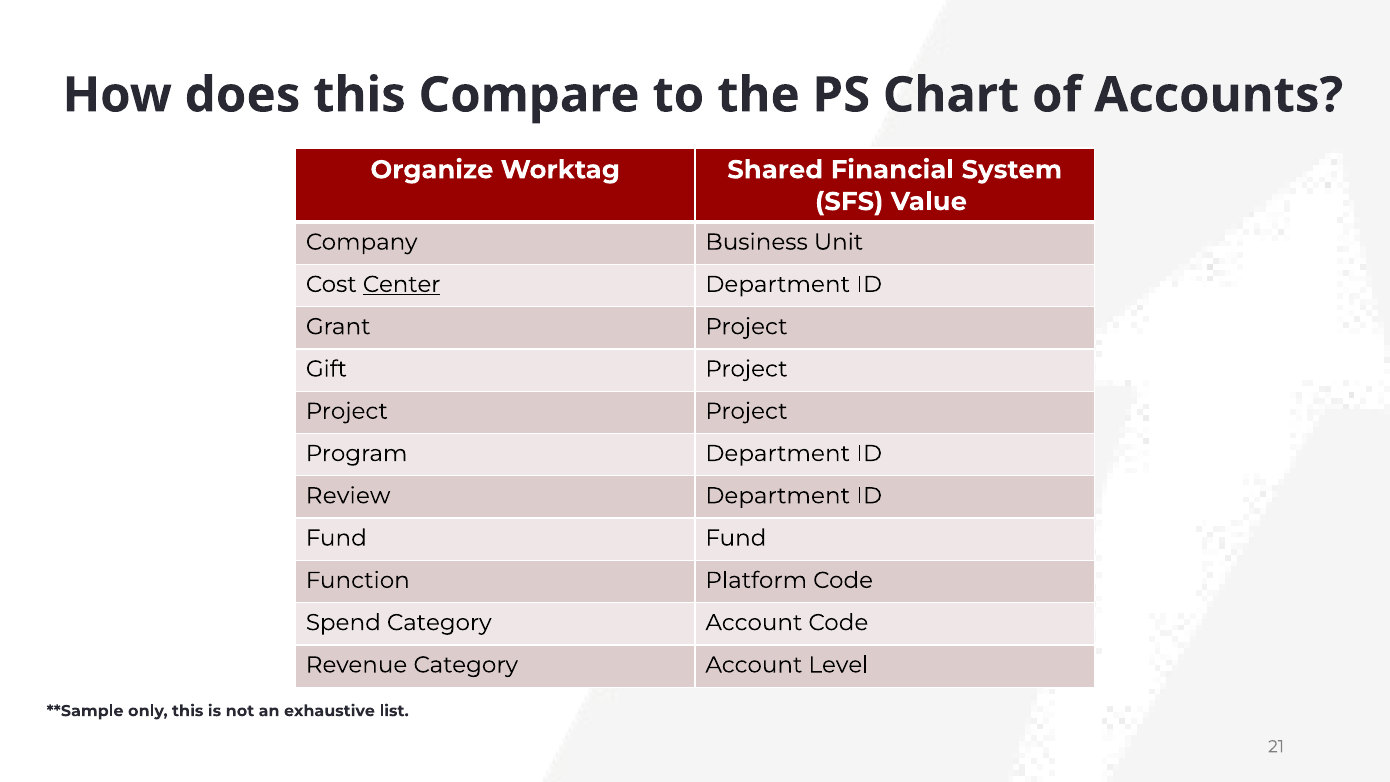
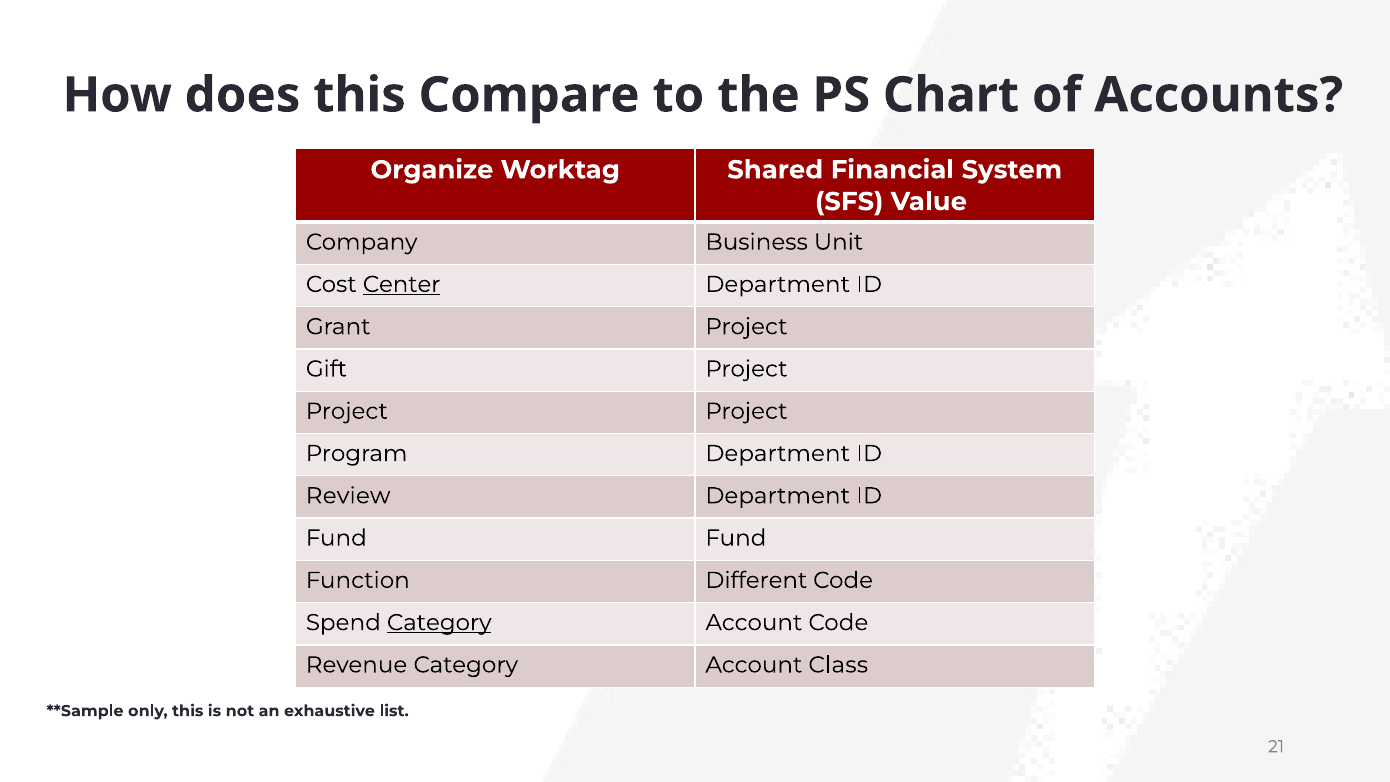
Platform: Platform -> Different (756, 580)
Category underline: none -> present (439, 622)
Level: Level -> Class (838, 665)
